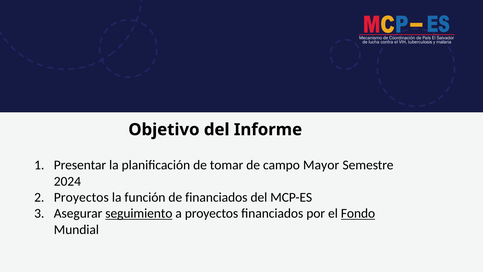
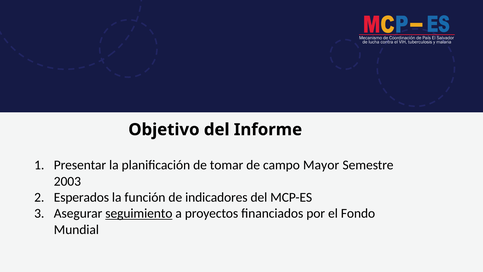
2024: 2024 -> 2003 (67, 181)
Proyectos: Proyectos -> Esperados (81, 197)
de financiados: financiados -> indicadores (216, 197)
Fondo underline: present -> none (358, 213)
